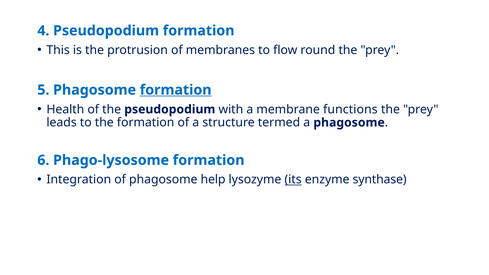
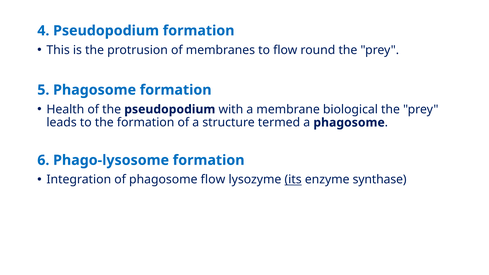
formation underline: present -> none (176, 90)
functions: functions -> biological (350, 109)
phagosome help: help -> flow (213, 180)
